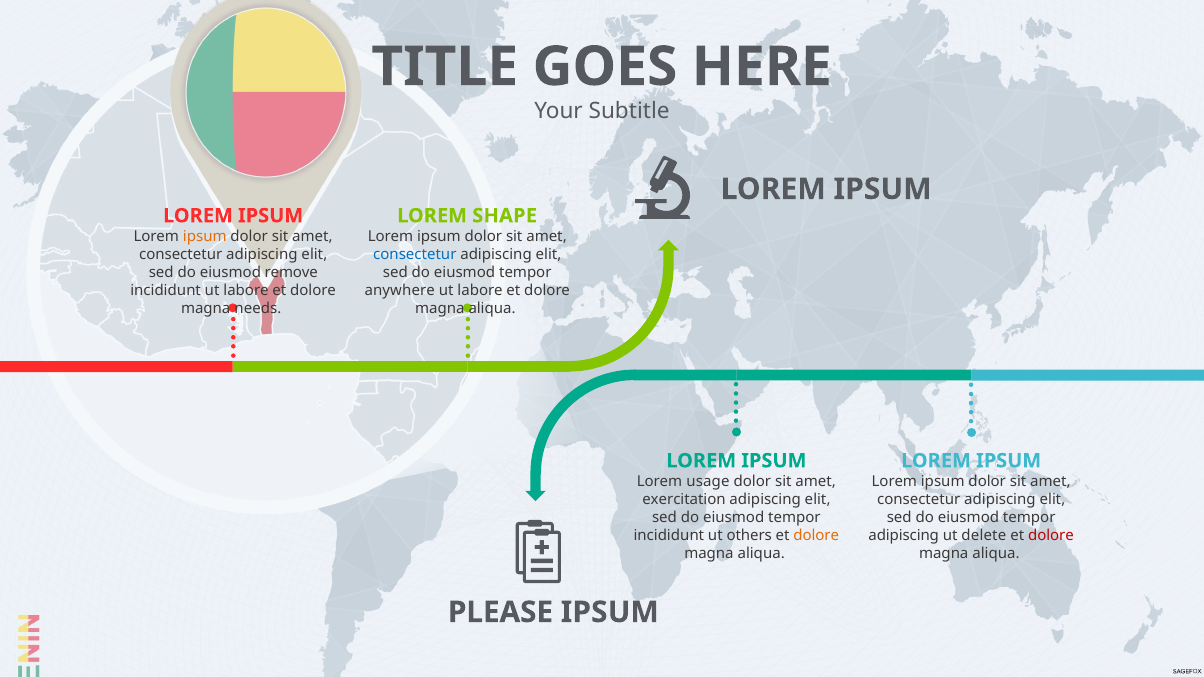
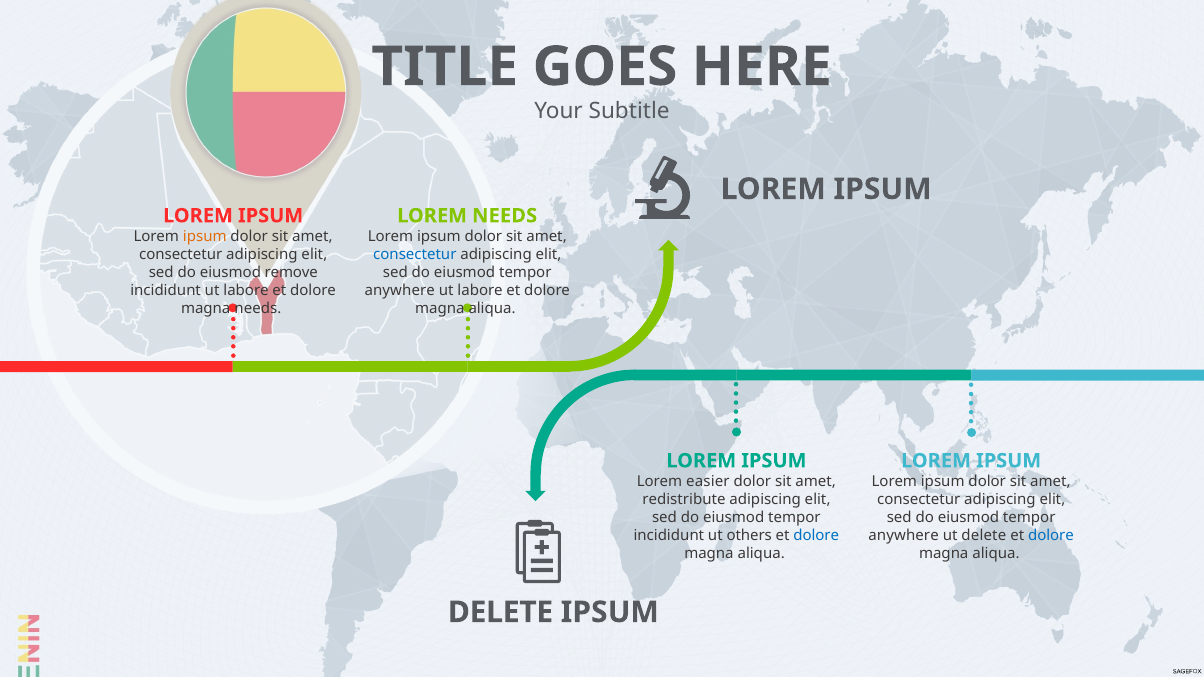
LOREM SHAPE: SHAPE -> NEEDS (505, 216)
usage: usage -> easier (708, 482)
exercitation: exercitation -> redistribute (684, 500)
dolore colour: orange -> blue (816, 536)
adipiscing: adipiscing -> anywhere (904, 536)
dolore colour: red -> blue (1051, 536)
PLEASE: PLEASE -> DELETE (501, 612)
